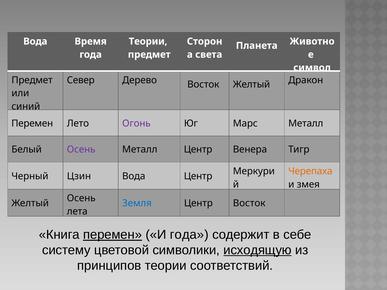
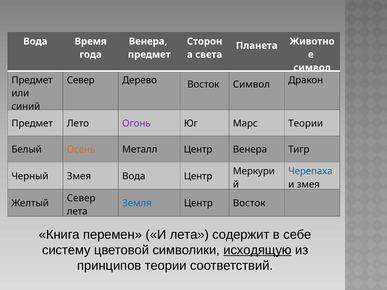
Теории: Теории -> Венера (148, 41)
Восток Желтый: Желтый -> Символ (251, 84)
Перемен: Перемен -> Предмет (32, 123)
Марс Металл: Металл -> Теории (306, 123)
Осень colour: purple -> orange (81, 150)
Черепаха colour: orange -> blue (310, 171)
Черный Цзин: Цзин -> Змея (79, 176)
Осень: Осень -> Север (81, 198)
перемен underline: present -> none (113, 235)
И года: года -> лета (189, 235)
